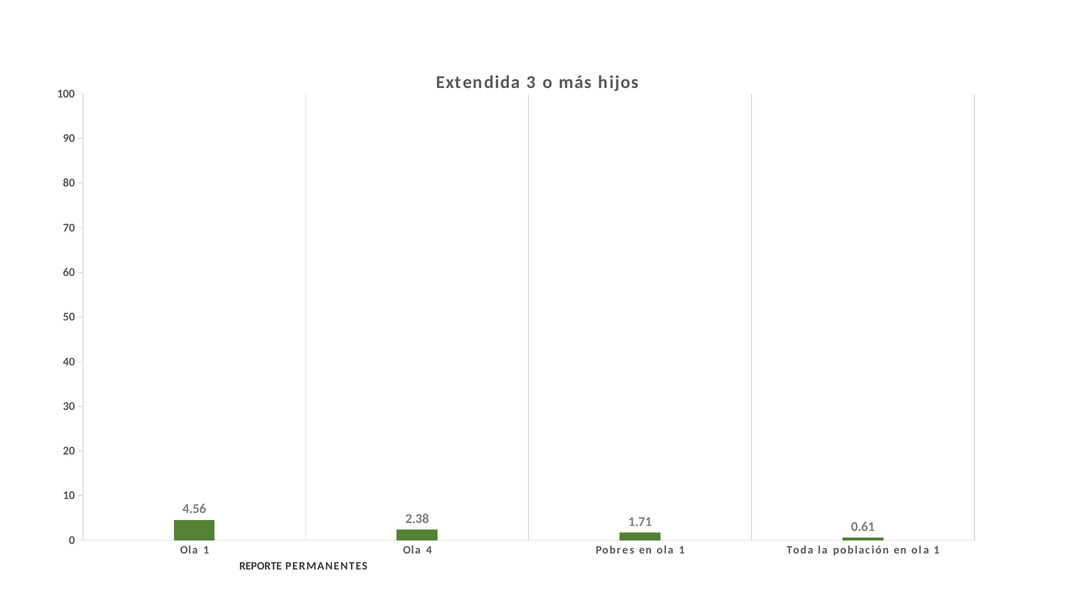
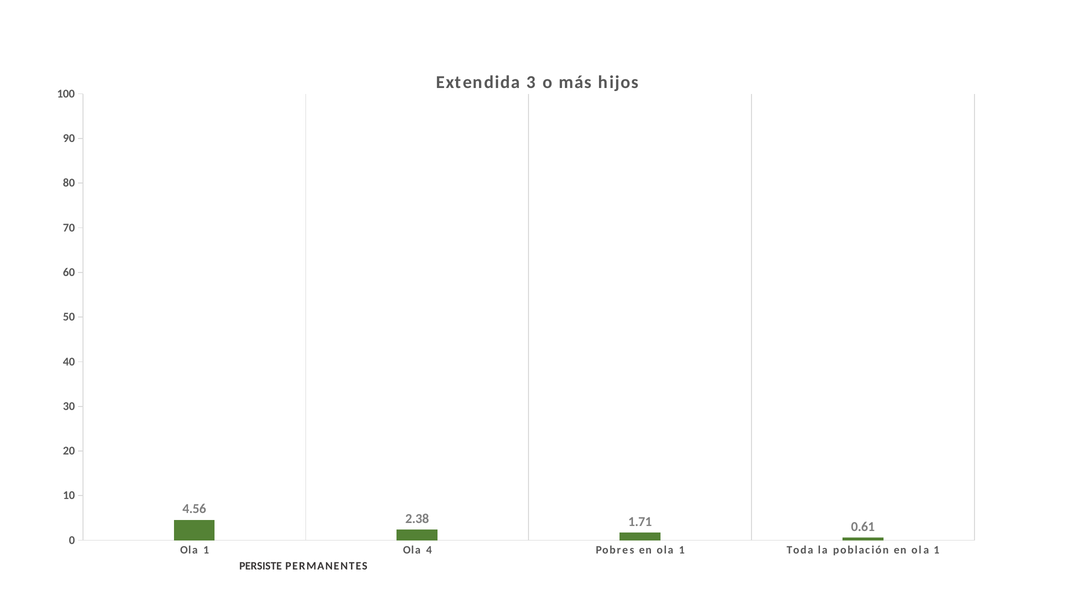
REPORTE: REPORTE -> PERSISTE (261, 565)
